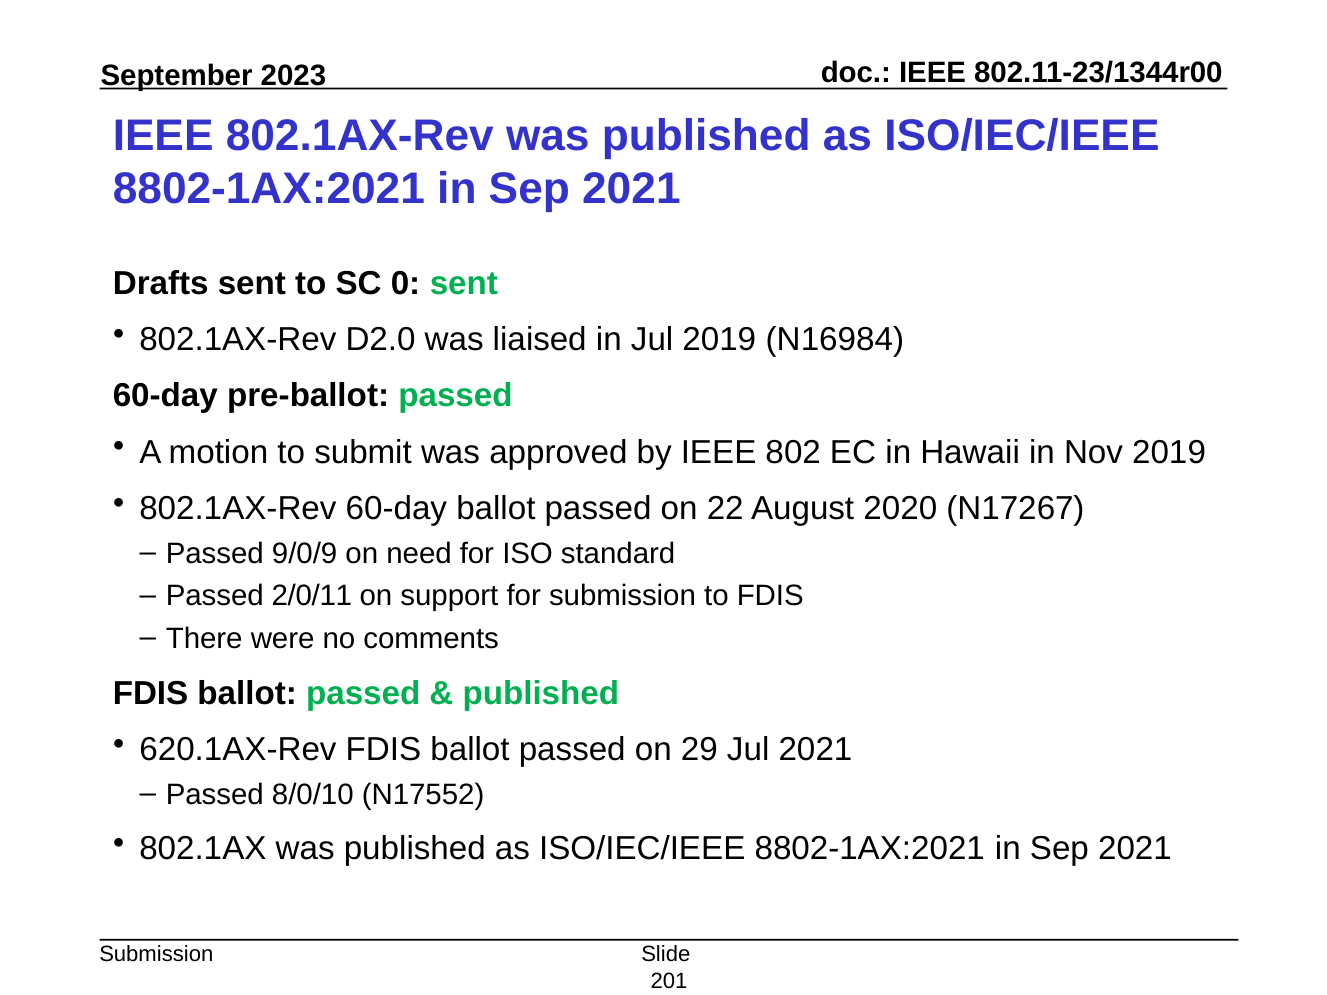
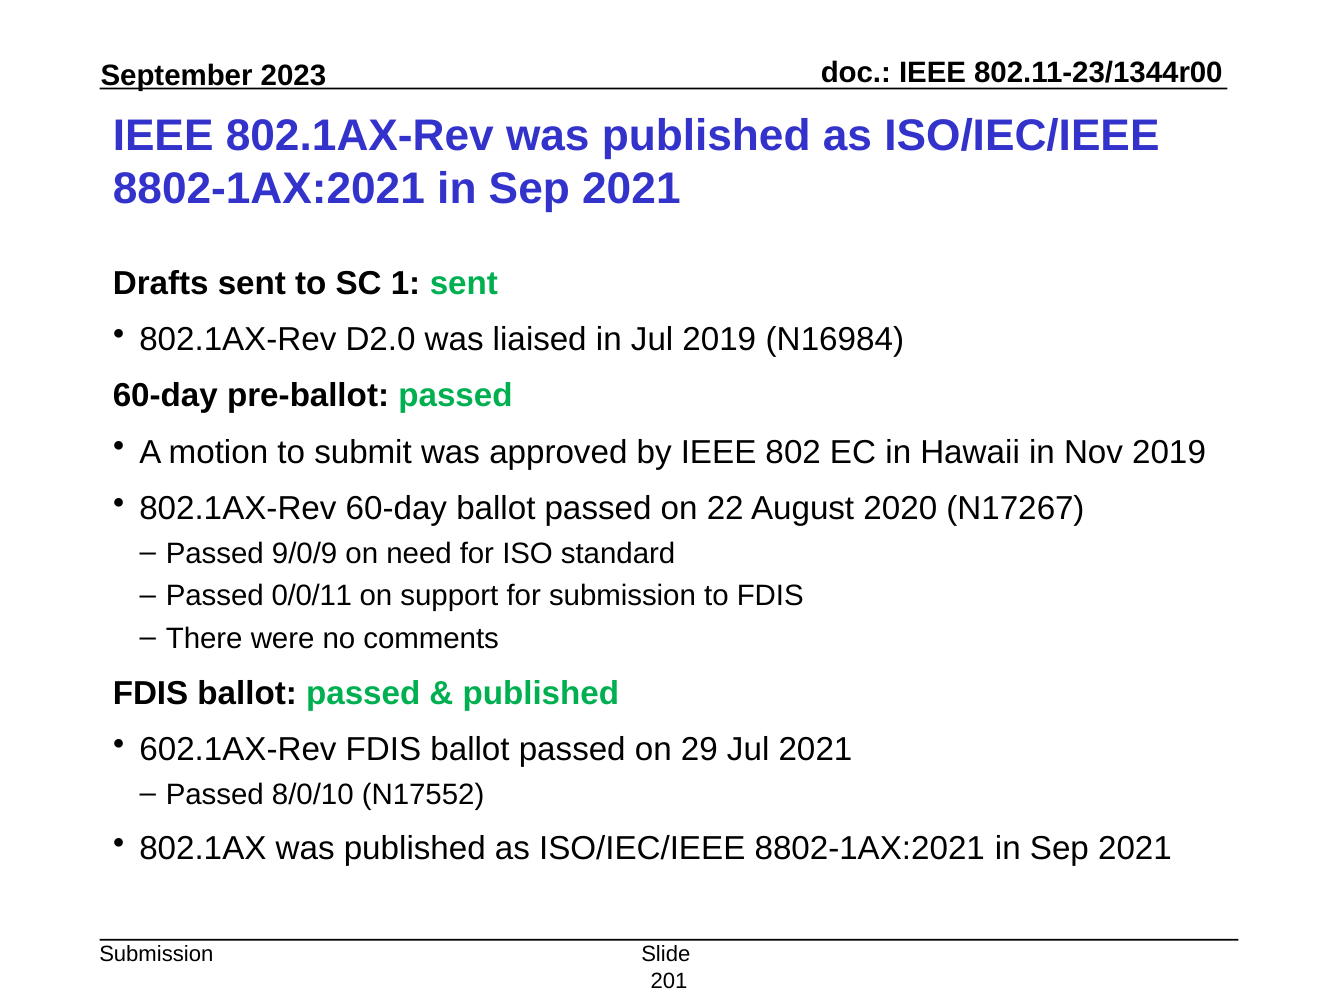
0: 0 -> 1 (406, 283)
2/0/11: 2/0/11 -> 0/0/11 (312, 596)
620.1AX-Rev: 620.1AX-Rev -> 602.1AX-Rev (238, 750)
